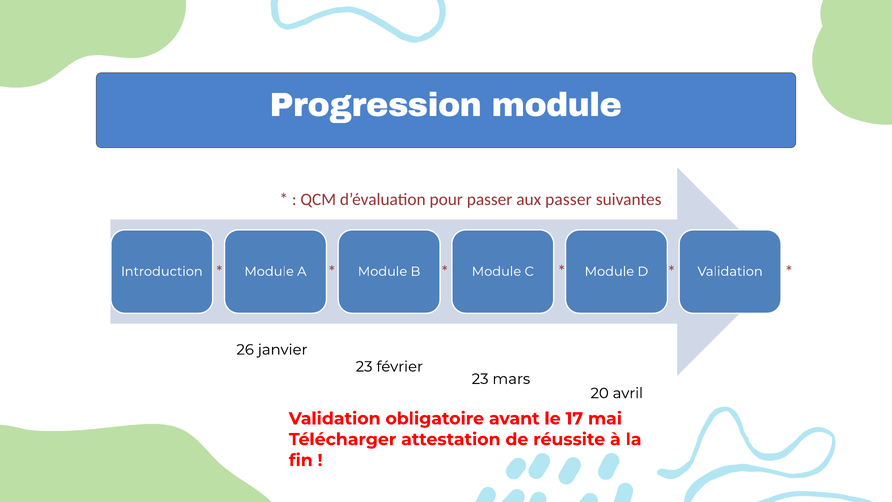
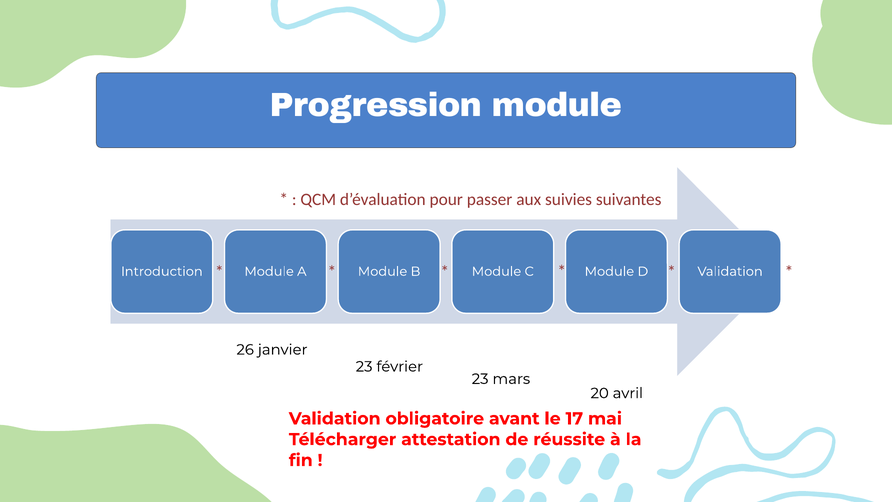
aux passer: passer -> suivies (569, 199)
